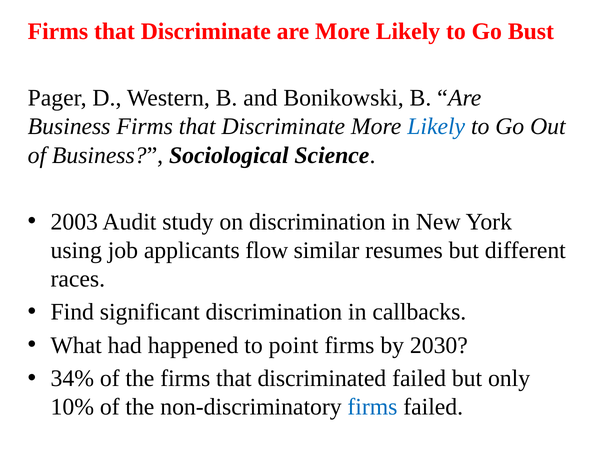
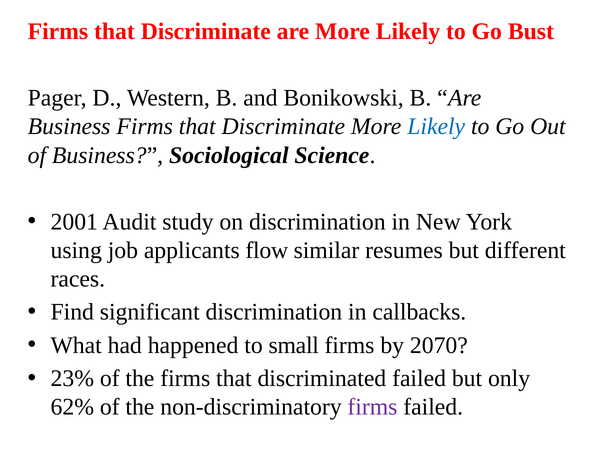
2003: 2003 -> 2001 (74, 221)
point: point -> small (294, 345)
2030: 2030 -> 2070 (439, 345)
34%: 34% -> 23% (72, 378)
10%: 10% -> 62% (72, 407)
firms colour: blue -> purple (372, 407)
